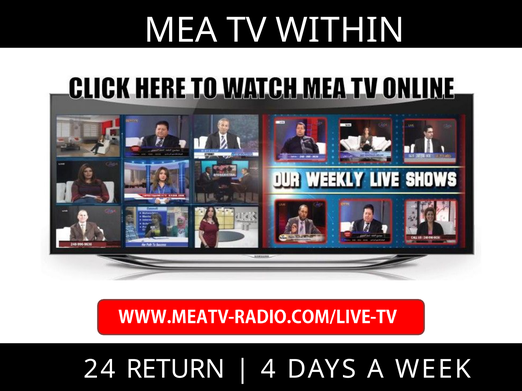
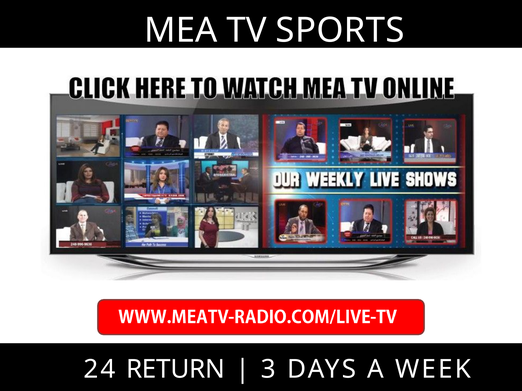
WITHIN: WITHIN -> SPORTS (340, 30)
4: 4 -> 3 (268, 370)
